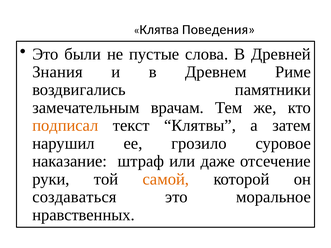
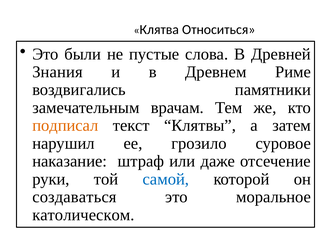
Поведения: Поведения -> Относиться (219, 30)
самой colour: orange -> blue (166, 179)
нравственных: нравственных -> католическом (83, 215)
